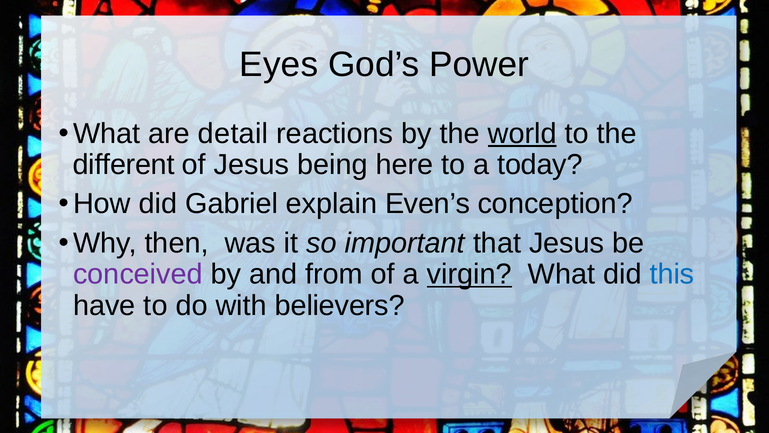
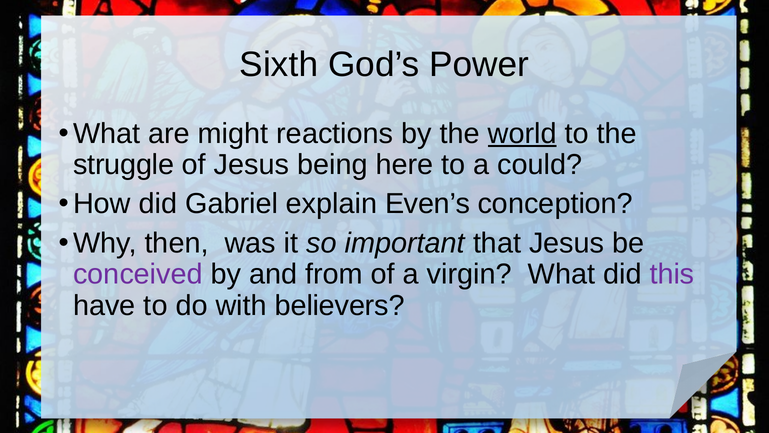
Eyes: Eyes -> Sixth (279, 65)
detail: detail -> might (233, 133)
different: different -> struggle (124, 165)
today: today -> could (540, 165)
virgin underline: present -> none (469, 274)
this colour: blue -> purple (672, 274)
